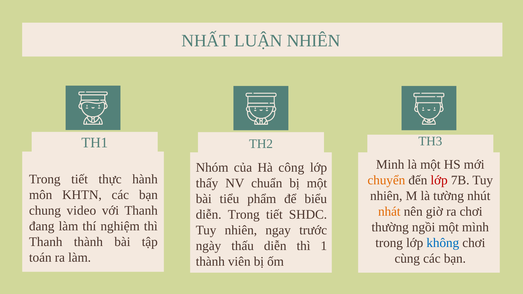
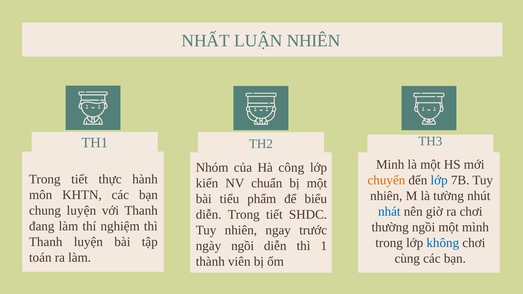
lớp colour: red -> blue (439, 180)
thấy: thấy -> kiến (207, 183)
chung video: video -> luyện (81, 211)
nhát colour: orange -> blue (389, 212)
Thanh thành: thành -> luyện (88, 242)
ngày thấu: thấu -> ngồi (243, 246)
